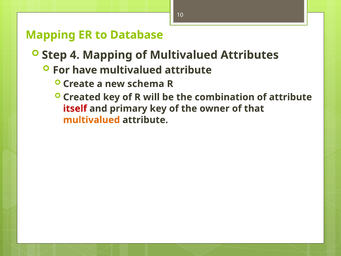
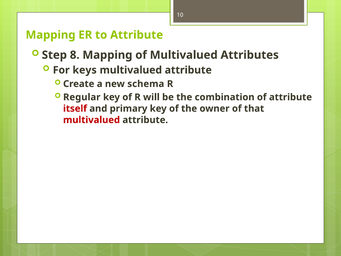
to Database: Database -> Attribute (137, 35)
4: 4 -> 8 (75, 55)
have: have -> keys (85, 70)
Created: Created -> Regular (82, 97)
multivalued colour: orange -> red (92, 120)
